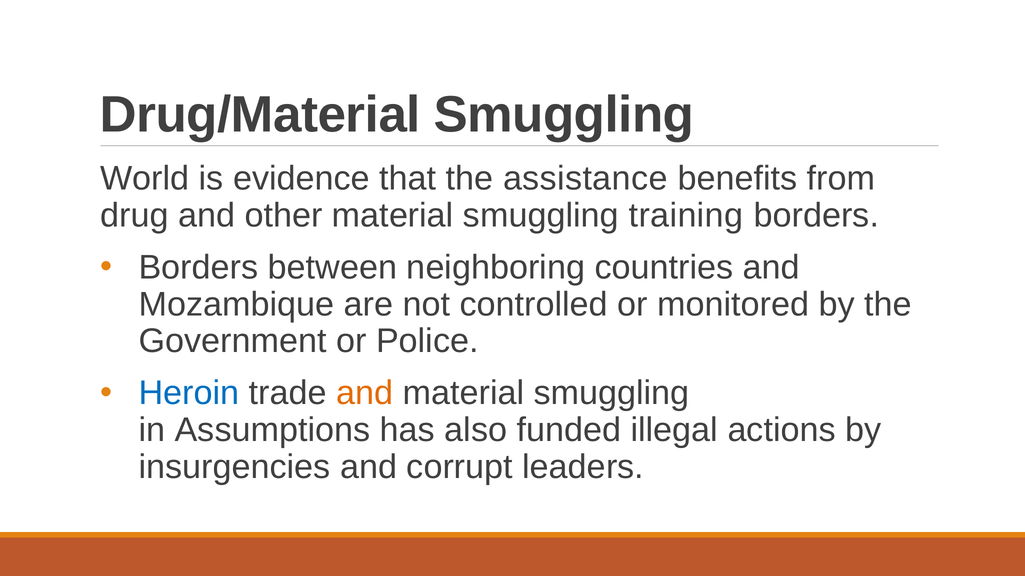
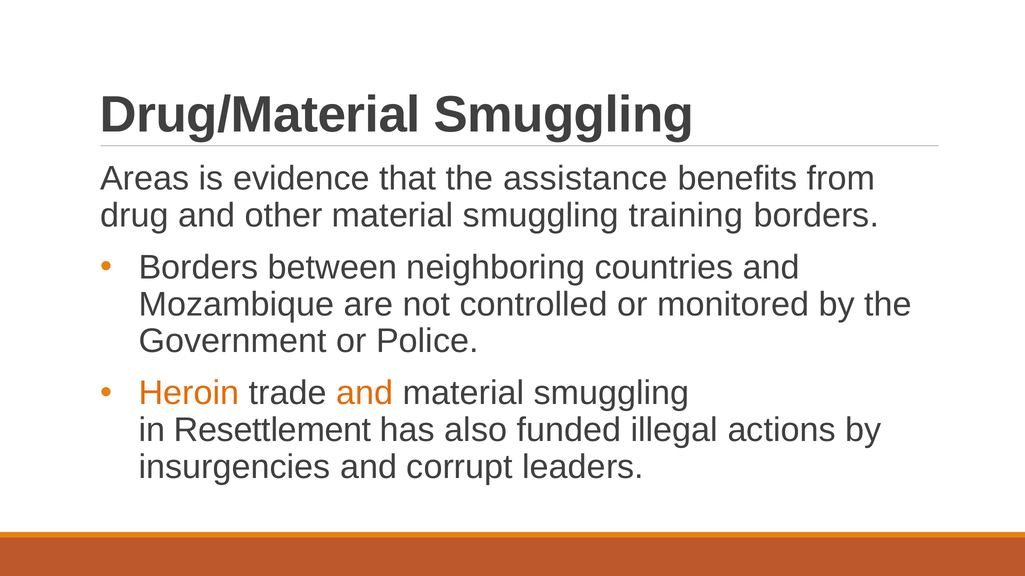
World: World -> Areas (145, 179)
Heroin colour: blue -> orange (189, 393)
Assumptions: Assumptions -> Resettlement (273, 430)
